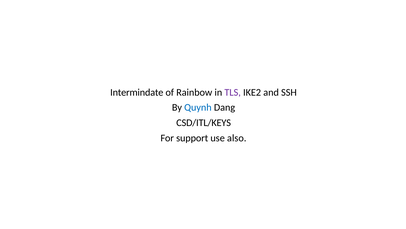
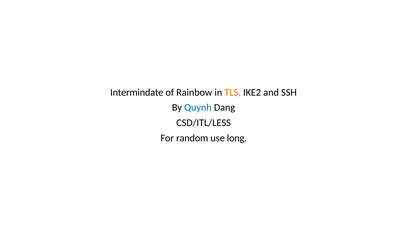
TLS colour: purple -> orange (233, 92)
CSD/ITL/KEYS: CSD/ITL/KEYS -> CSD/ITL/LESS (204, 122)
support: support -> random (192, 138)
also: also -> long (237, 138)
